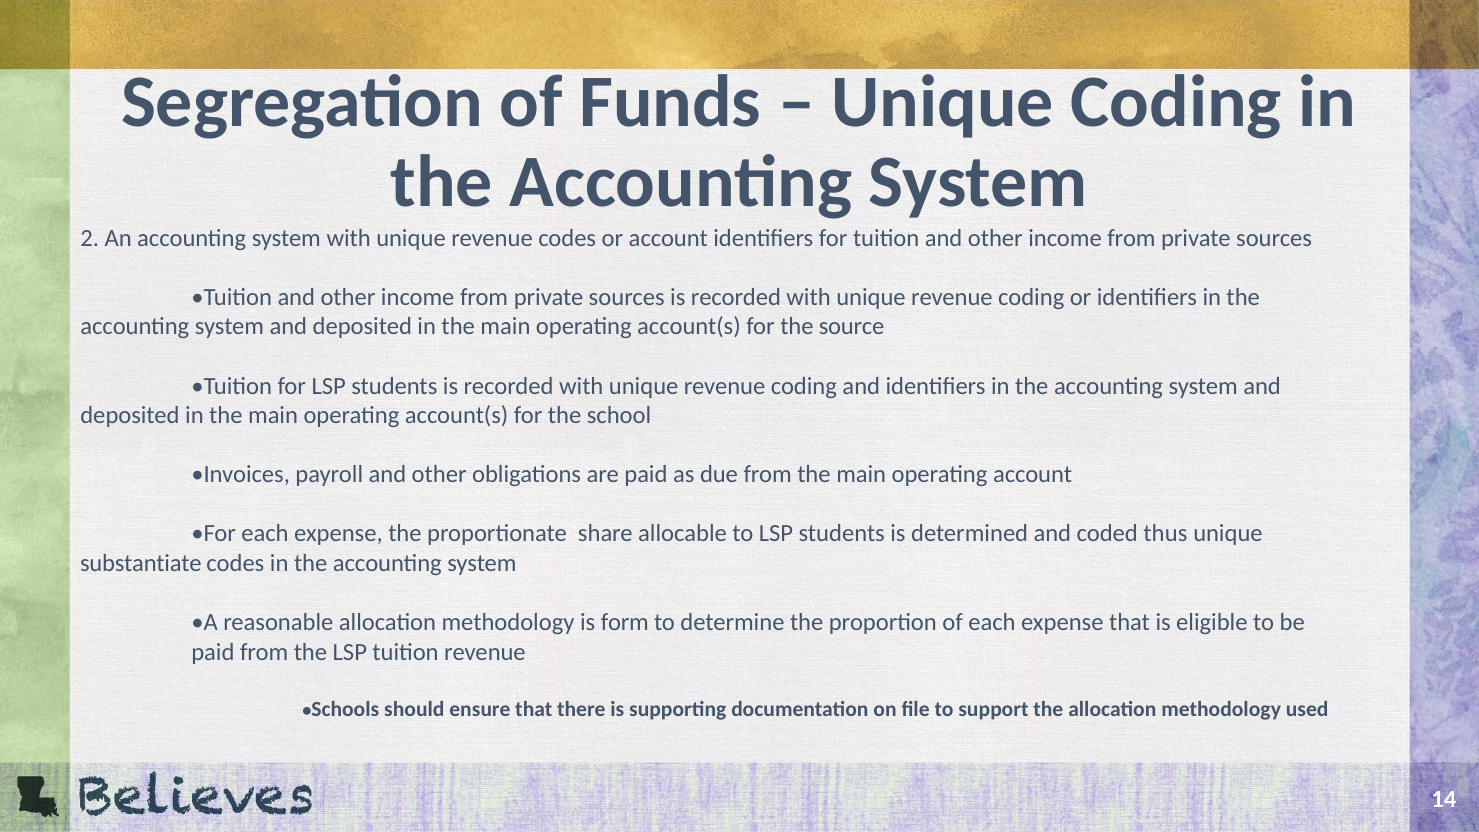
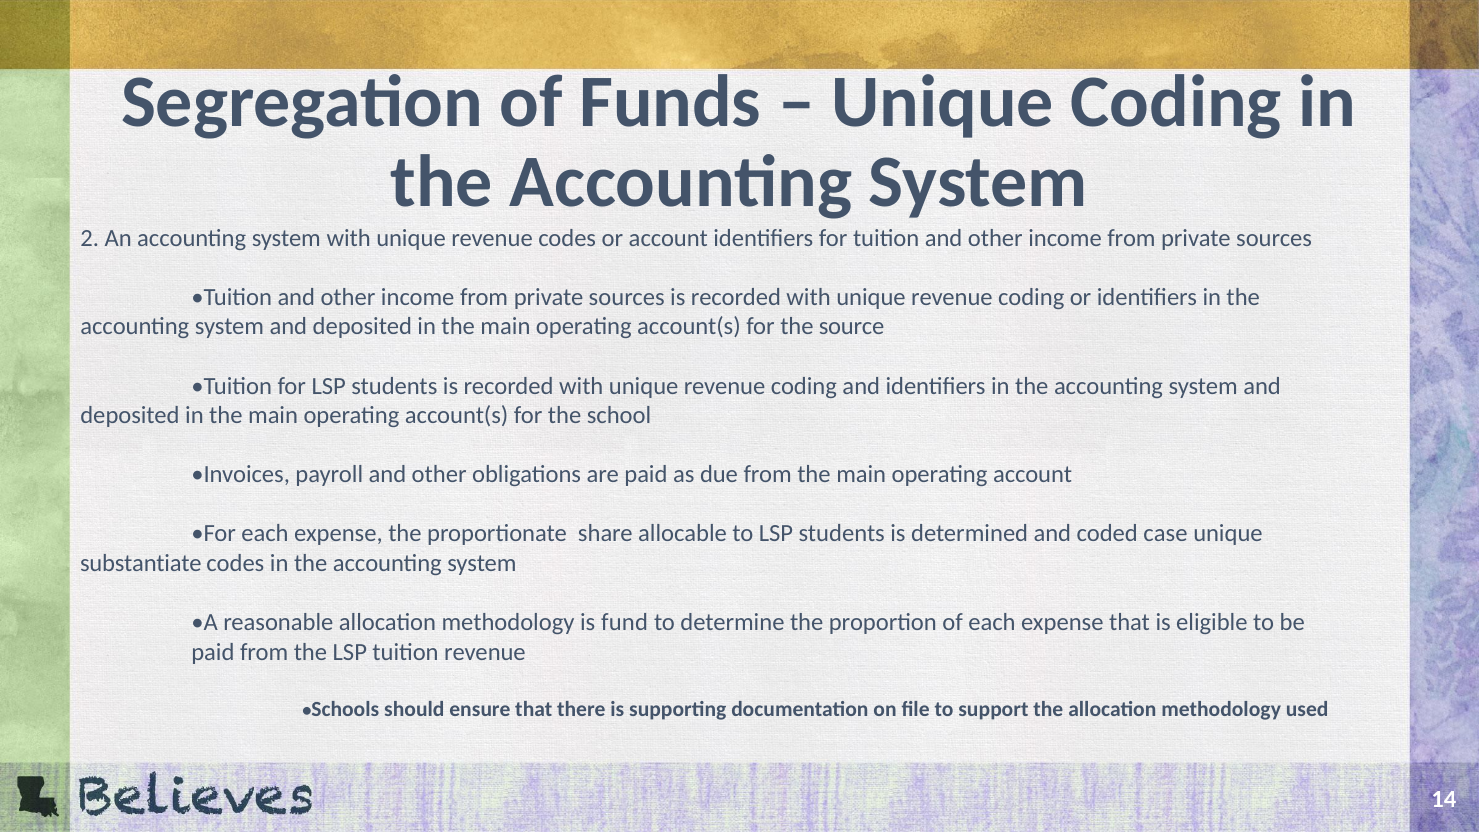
thus: thus -> case (1166, 534)
form: form -> fund (625, 622)
